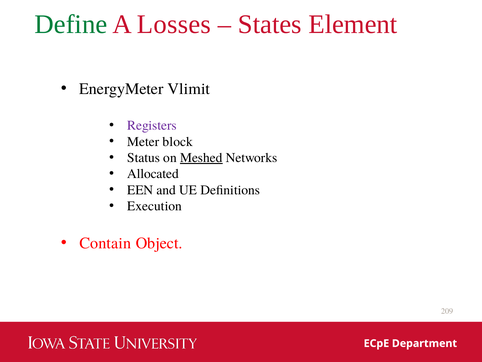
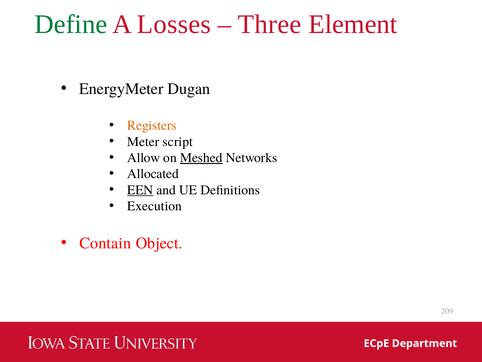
States: States -> Three (270, 24)
Vlimit: Vlimit -> Dugan (189, 89)
Registers colour: purple -> orange (152, 125)
block: block -> script (178, 141)
Status: Status -> Allow (144, 158)
EEN underline: none -> present (140, 190)
